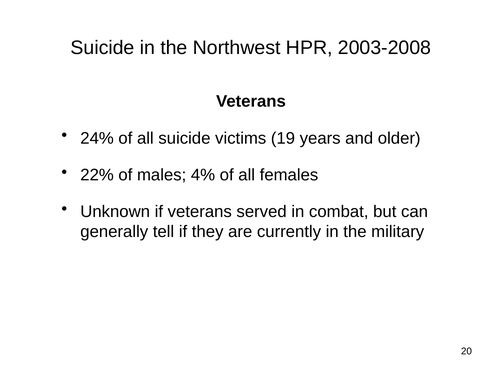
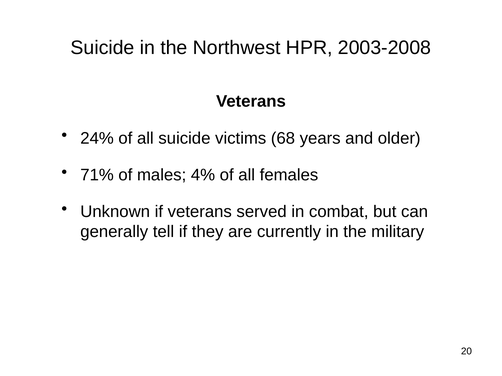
19: 19 -> 68 (283, 138)
22%: 22% -> 71% (97, 175)
